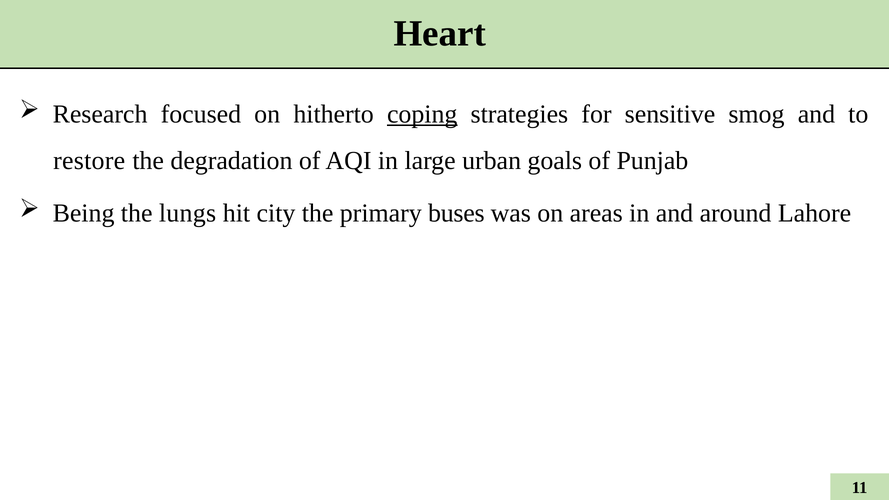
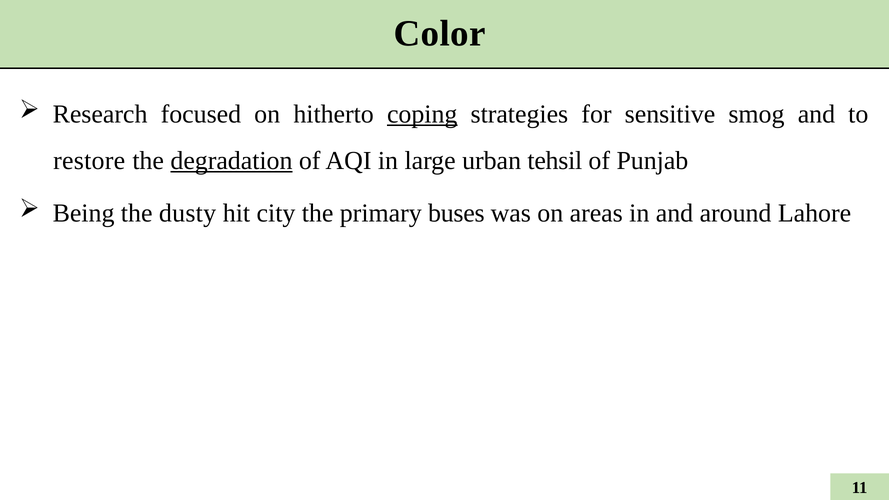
Heart: Heart -> Color (440, 33)
degradation underline: none -> present (231, 161)
goals: goals -> tehsil (555, 161)
lungs: lungs -> dusty (188, 213)
